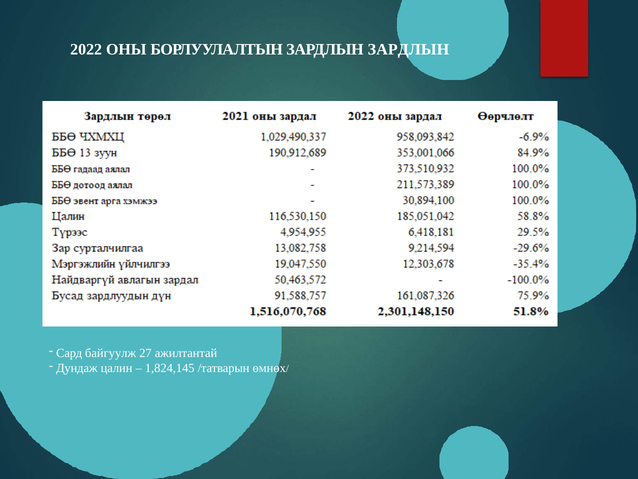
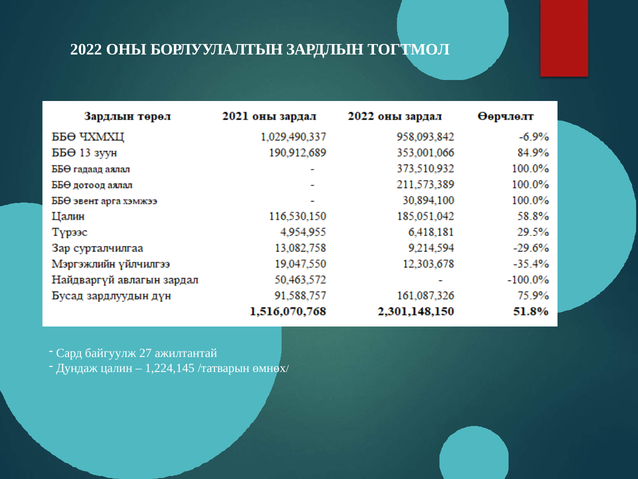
ЗАРДЛЫН ЗАРДЛЫН: ЗАРДЛЫН -> ТОГТМОЛ (409, 49)
1,824,145: 1,824,145 -> 1,224,145 (170, 368)
